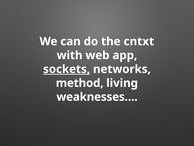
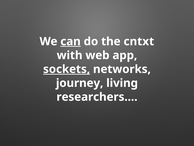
can underline: none -> present (71, 41)
method: method -> journey (80, 83)
weaknesses…: weaknesses… -> researchers… (97, 97)
